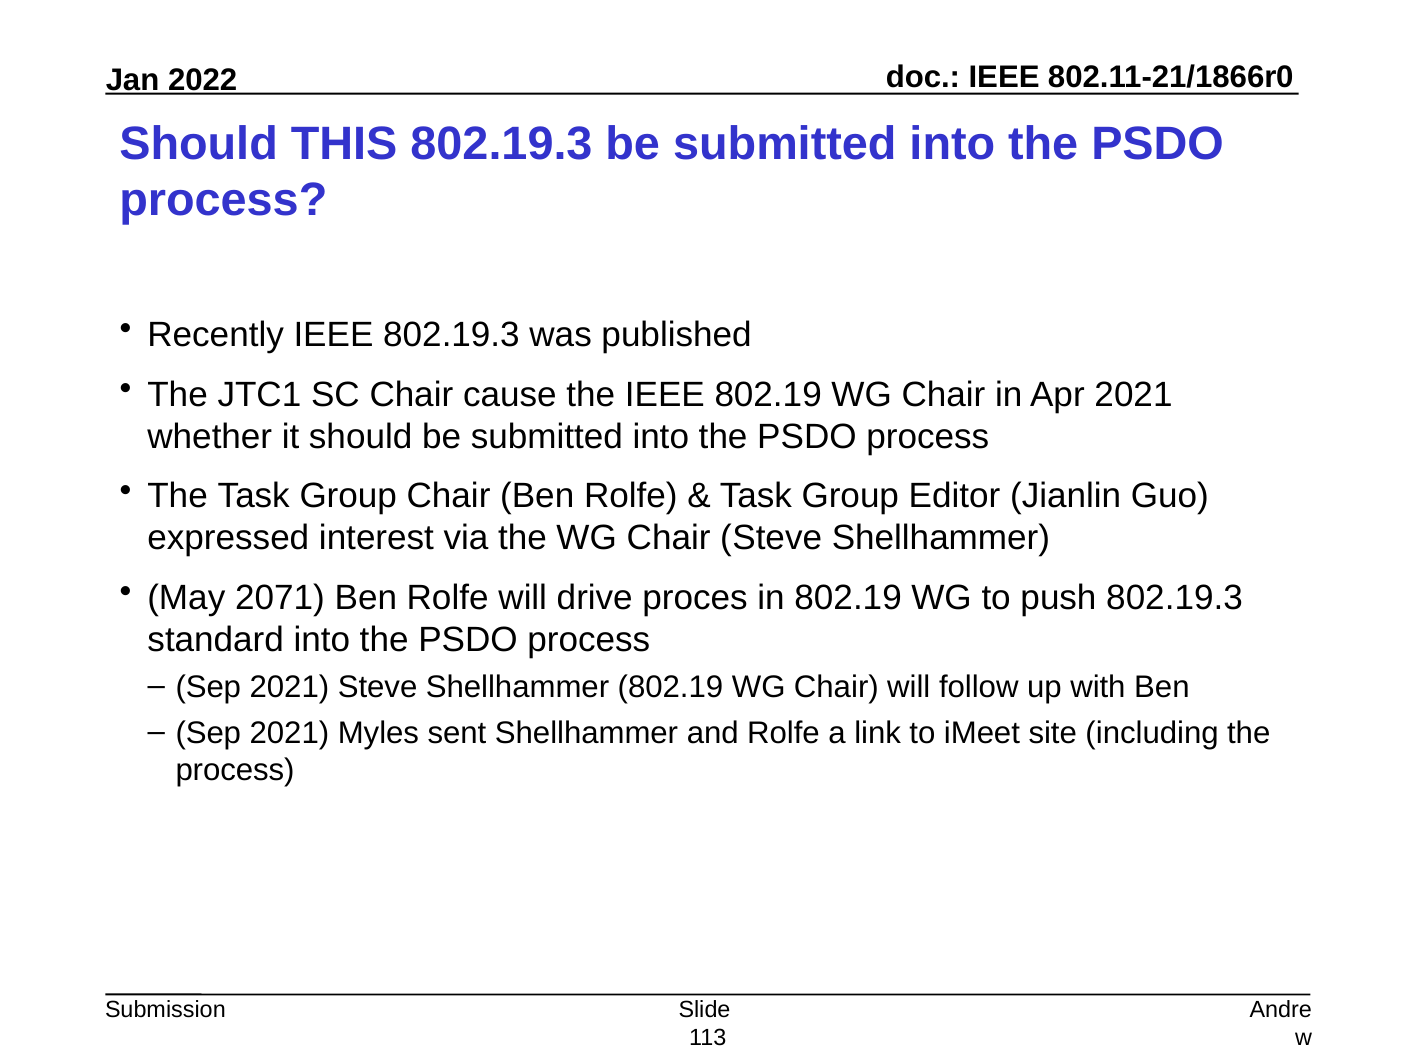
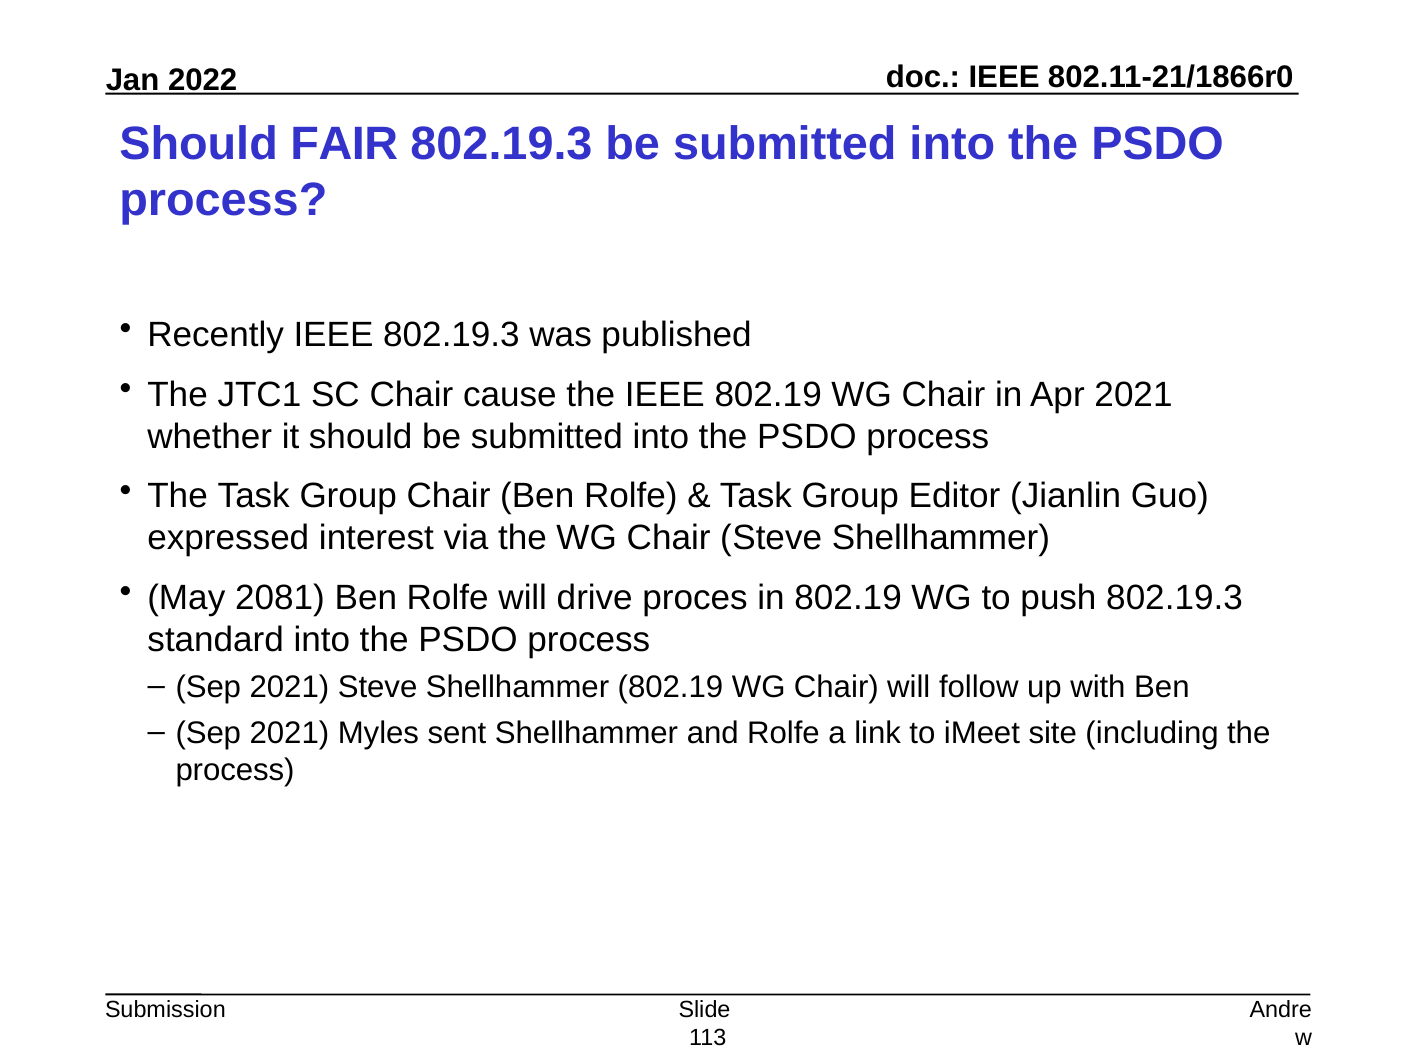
THIS: THIS -> FAIR (344, 144)
2071: 2071 -> 2081 (280, 598)
